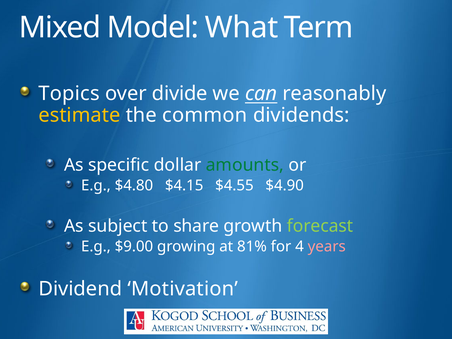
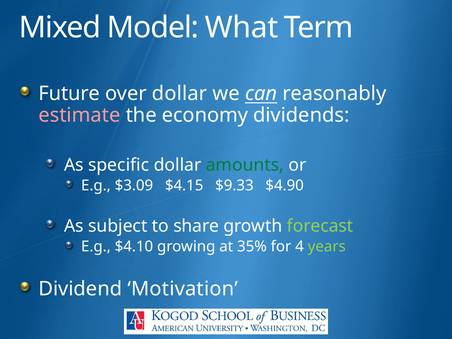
Topics: Topics -> Future (69, 94)
over divide: divide -> dollar (180, 94)
estimate colour: yellow -> pink (79, 115)
common: common -> economy (205, 115)
$4.80: $4.80 -> $3.09 (134, 186)
$4.55: $4.55 -> $9.33 (234, 186)
$9.00: $9.00 -> $4.10 (134, 247)
81%: 81% -> 35% (252, 247)
years colour: pink -> light green (327, 247)
